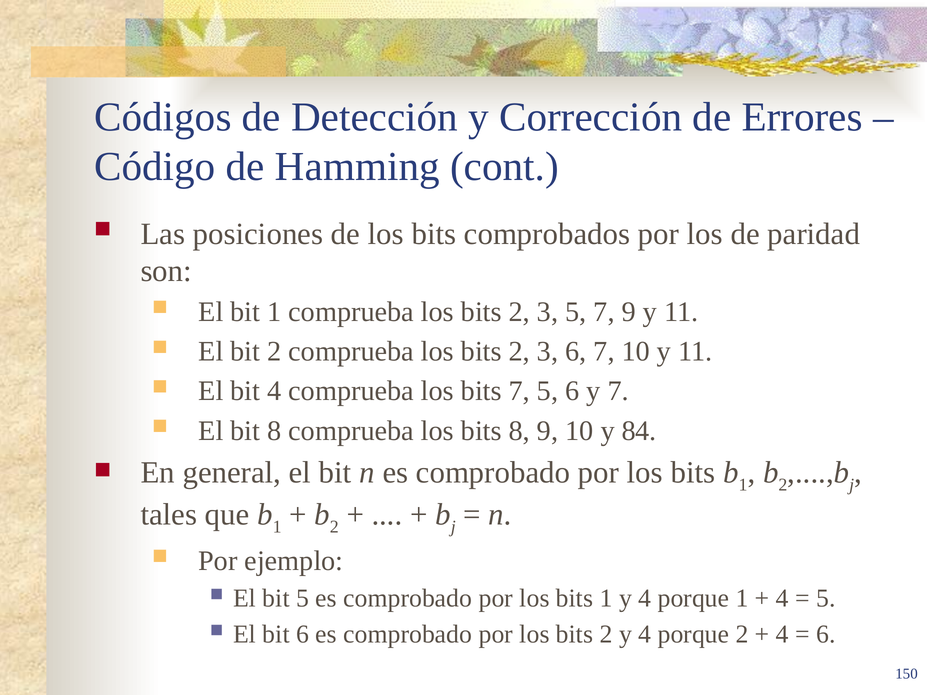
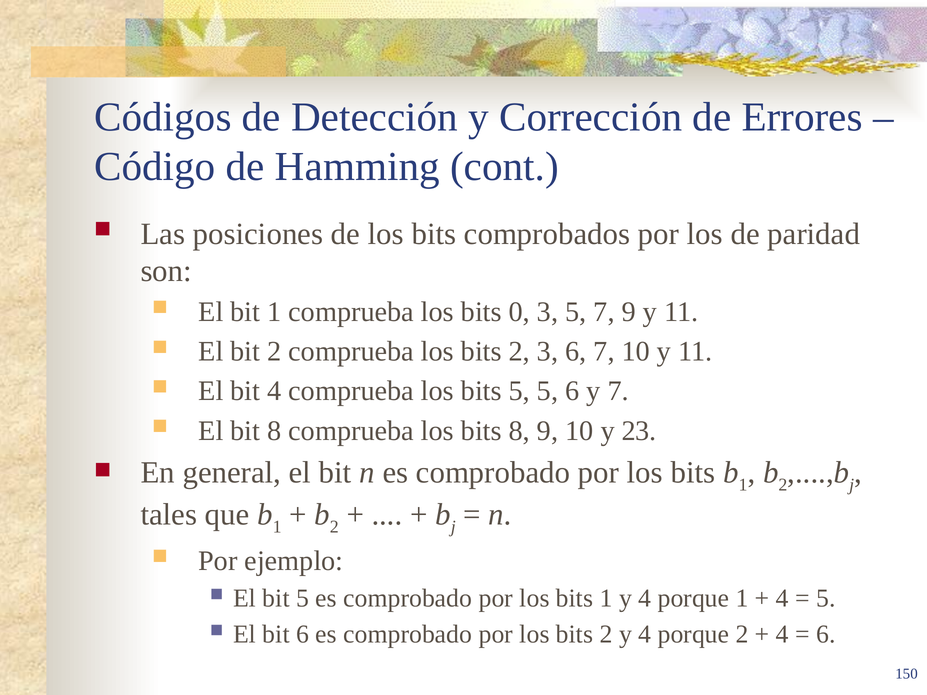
2: 2 -> 0 (519, 312)
bits 7: 7 -> 5 (519, 391)
84: 84 -> 23 (639, 431)
